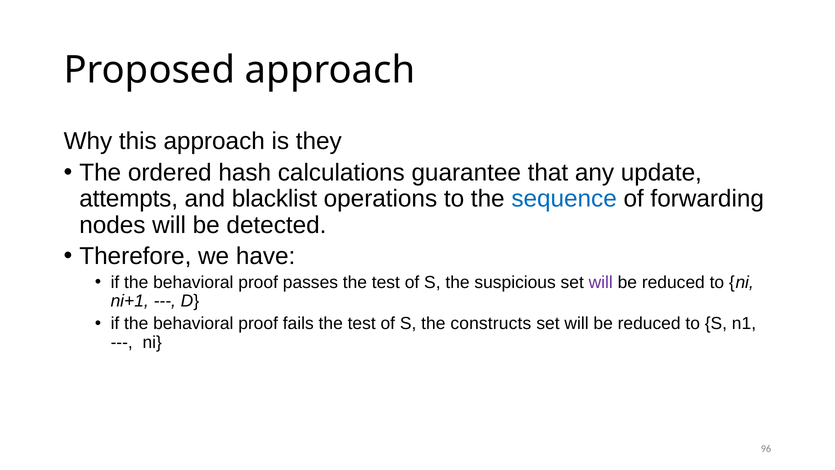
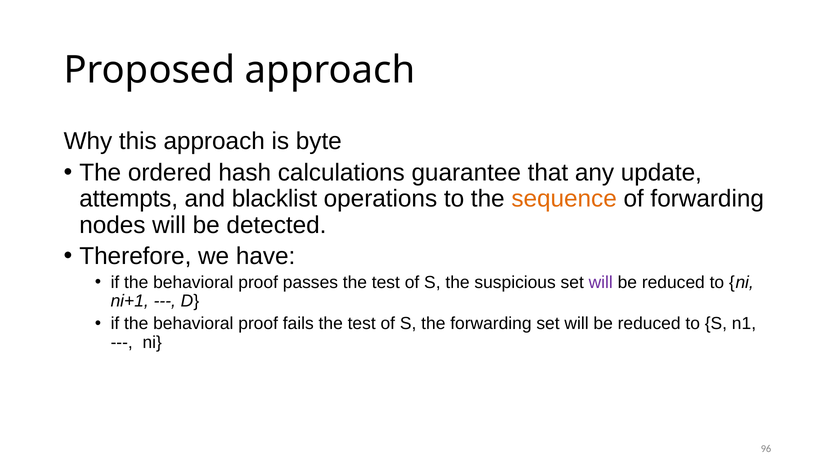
they: they -> byte (319, 141)
sequence colour: blue -> orange (564, 199)
the constructs: constructs -> forwarding (491, 323)
